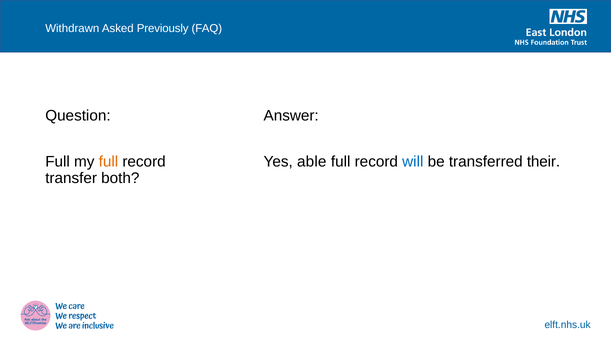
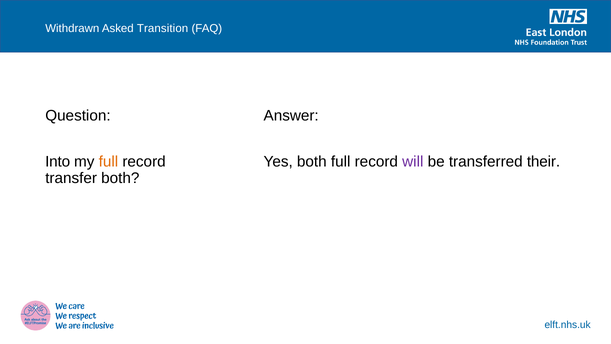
Previously: Previously -> Transition (163, 29)
Yes able: able -> both (312, 161)
will colour: blue -> purple (413, 161)
Full: Full -> Into (58, 161)
